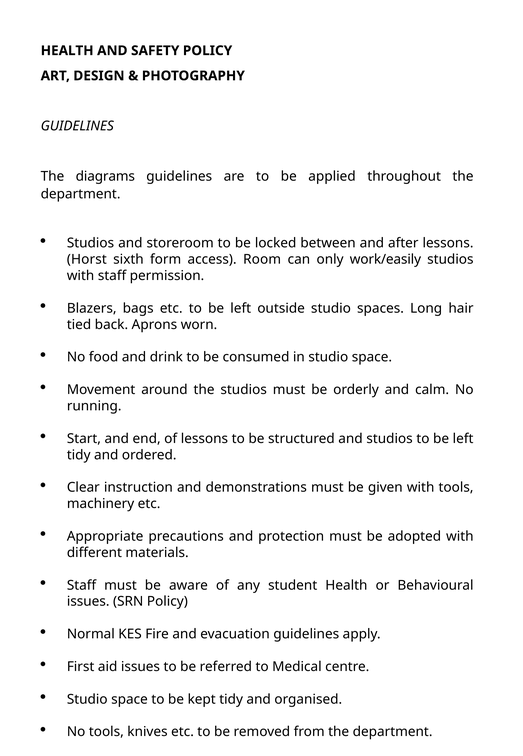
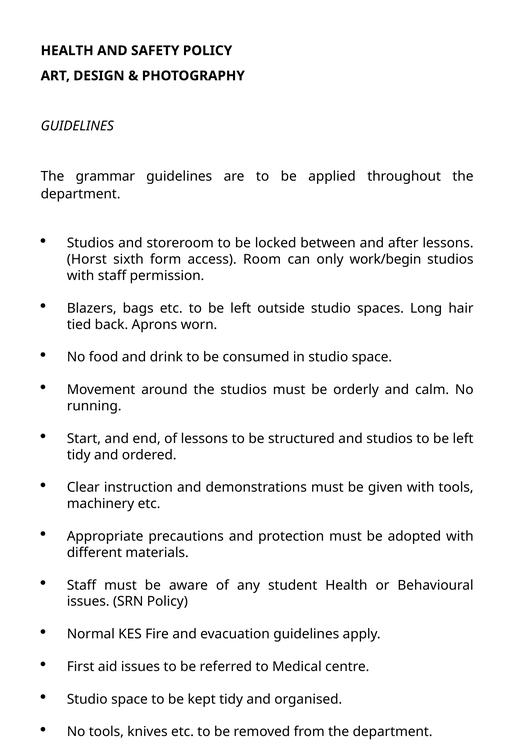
diagrams: diagrams -> grammar (105, 176)
work/easily: work/easily -> work/begin (385, 259)
